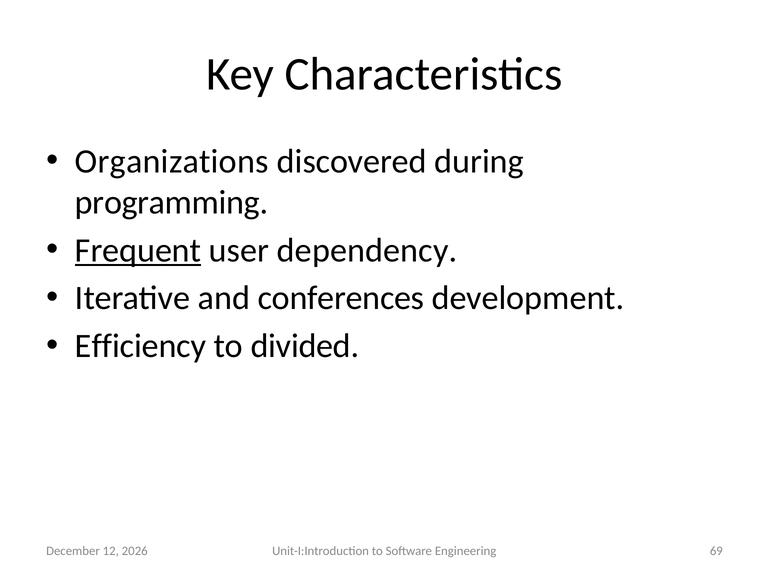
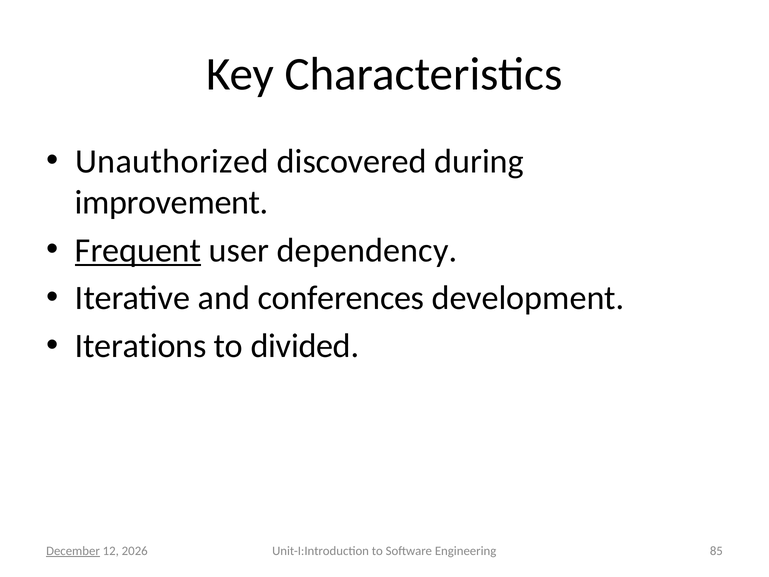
Organizations: Organizations -> Unauthorized (172, 161)
programming: programming -> improvement (172, 202)
Efficiency: Efficiency -> Iterations (141, 346)
December underline: none -> present (73, 551)
69: 69 -> 85 (716, 551)
